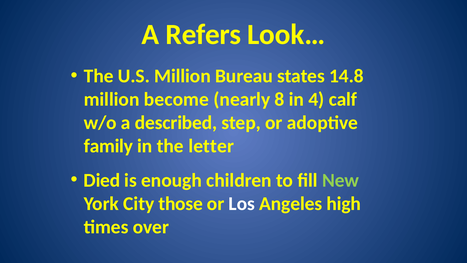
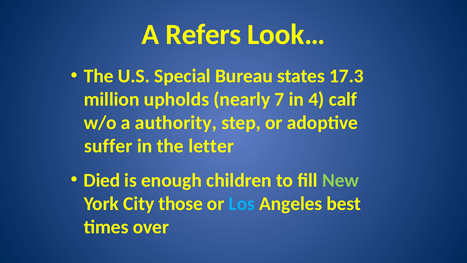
U.S Million: Million -> Special (183, 76)
14.8: 14.8 -> 17.3 (347, 76)
become: become -> upholds (176, 99)
8: 8 -> 7 (280, 99)
described: described -> authority (176, 123)
family: family -> suffer (108, 146)
Los colour: white -> light blue (242, 203)
high: high -> best (344, 203)
